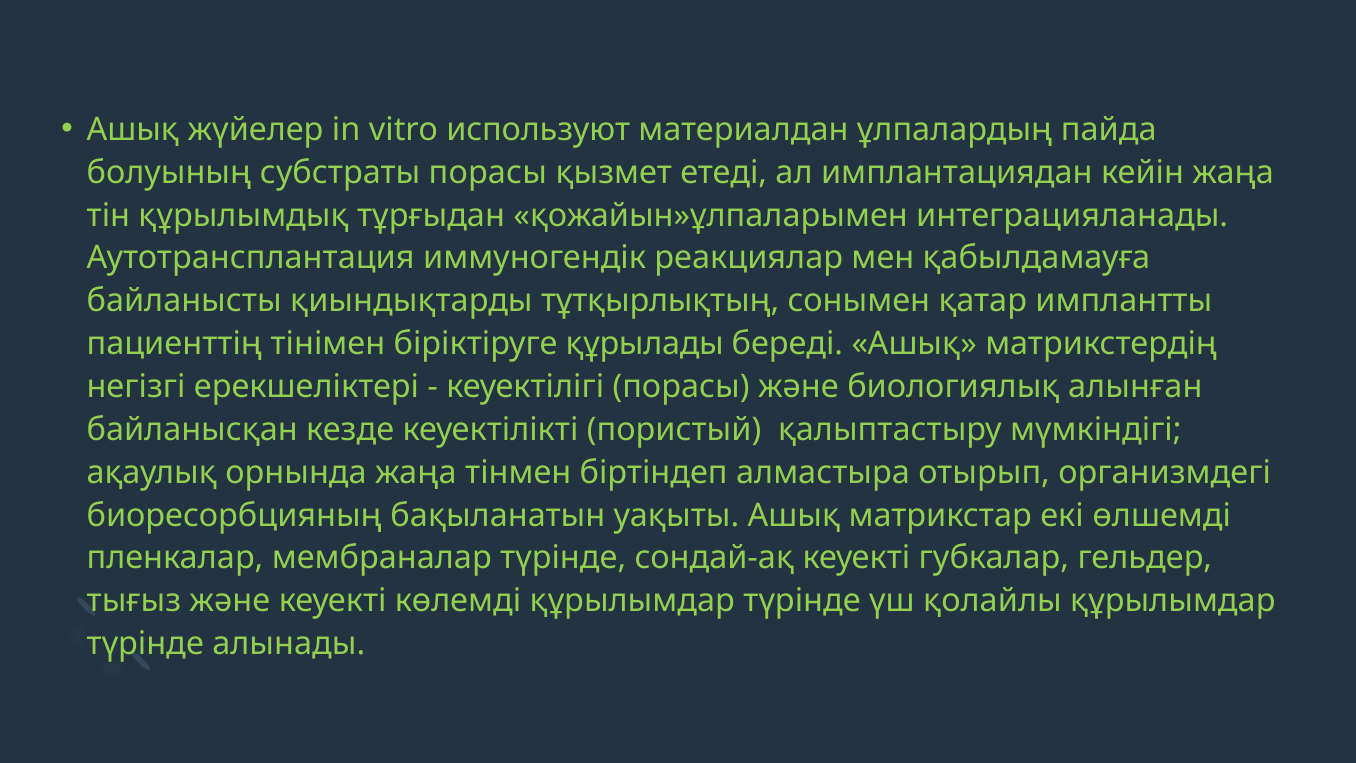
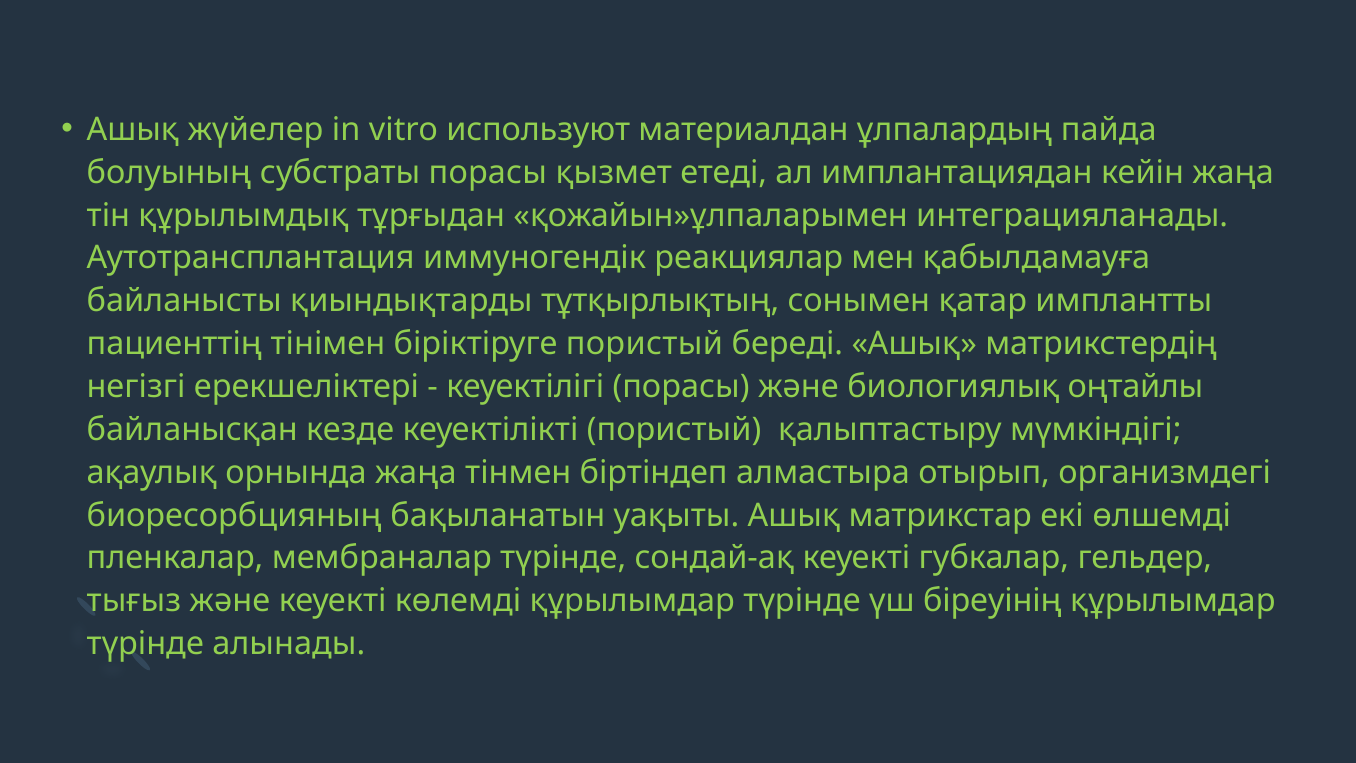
біріктіруге құрылады: құрылады -> пористый (644, 344)
алынған: алынған -> оңтайлы (1136, 387)
қолайлы: қолайлы -> біреуінің (993, 601)
